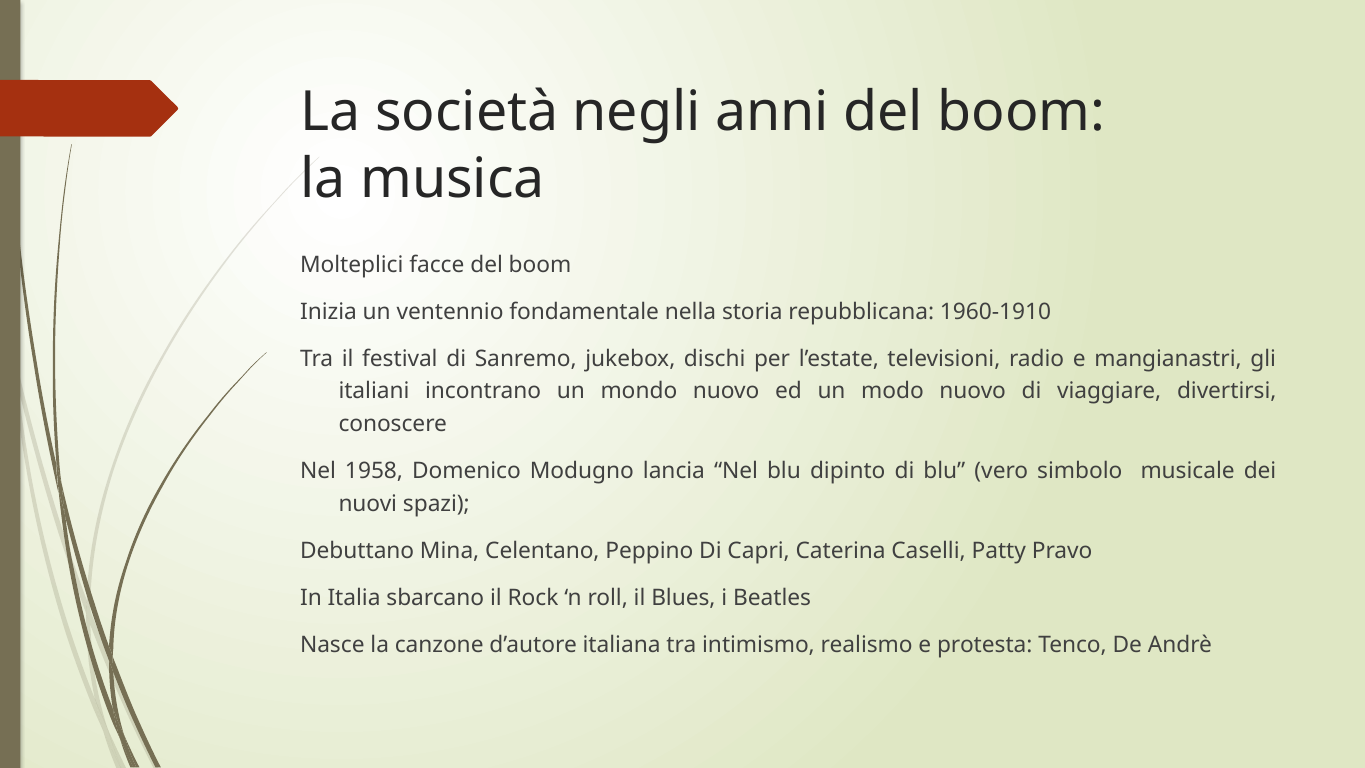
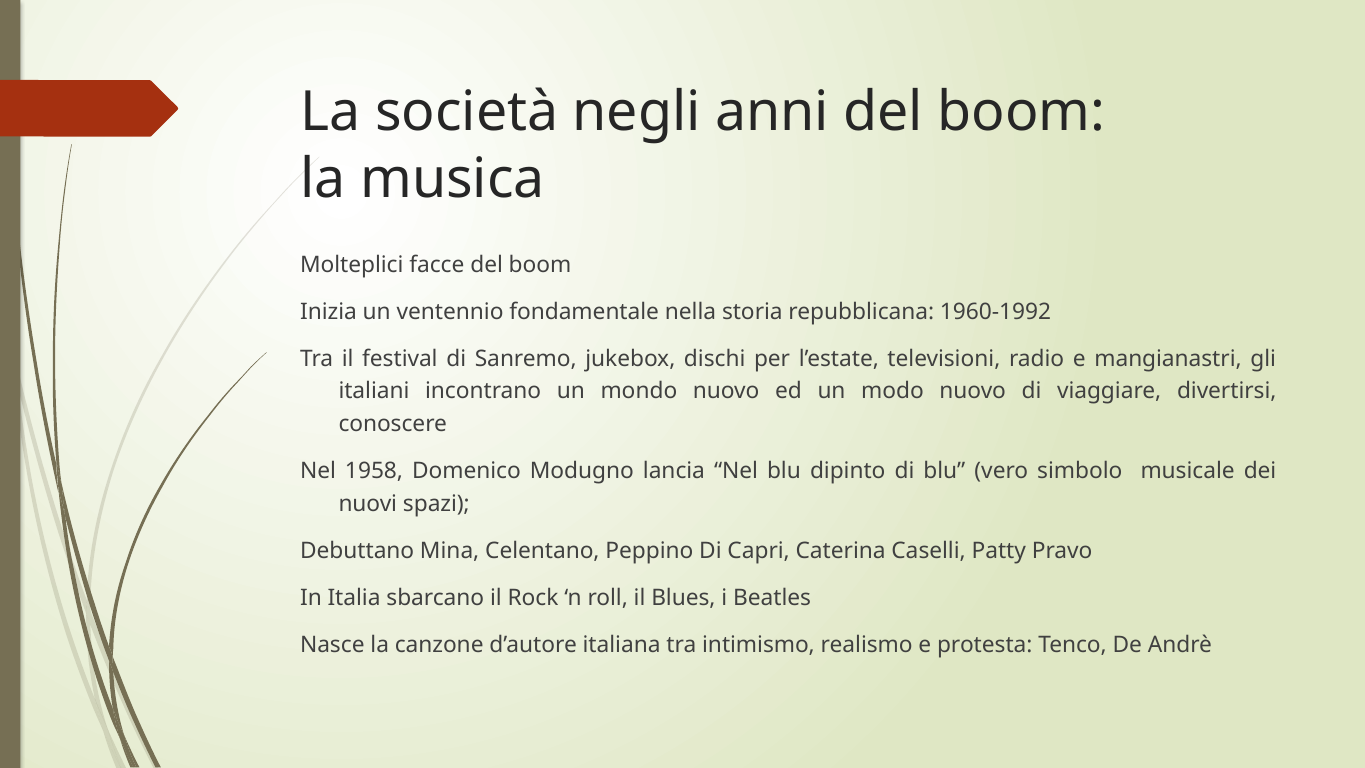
1960-1910: 1960-1910 -> 1960-1992 (996, 312)
